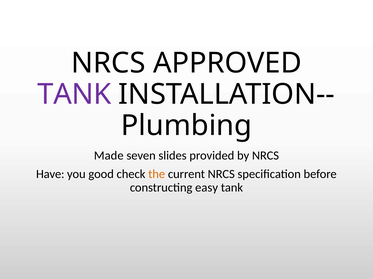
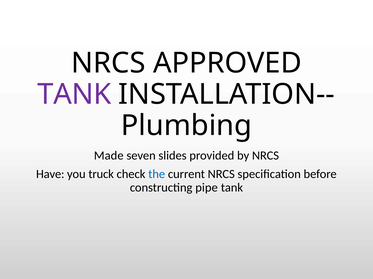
good: good -> truck (101, 175)
the colour: orange -> blue (157, 175)
easy: easy -> pipe (207, 188)
